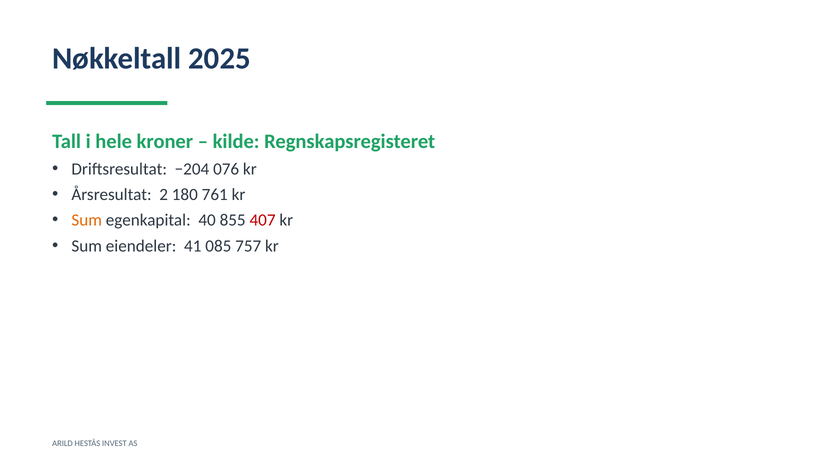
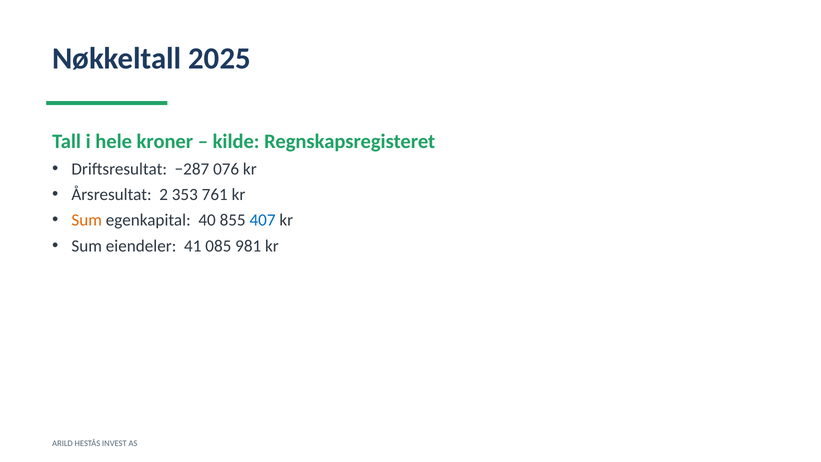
−204: −204 -> −287 (192, 169)
180: 180 -> 353 (185, 194)
407 colour: red -> blue (263, 220)
757: 757 -> 981 (248, 246)
